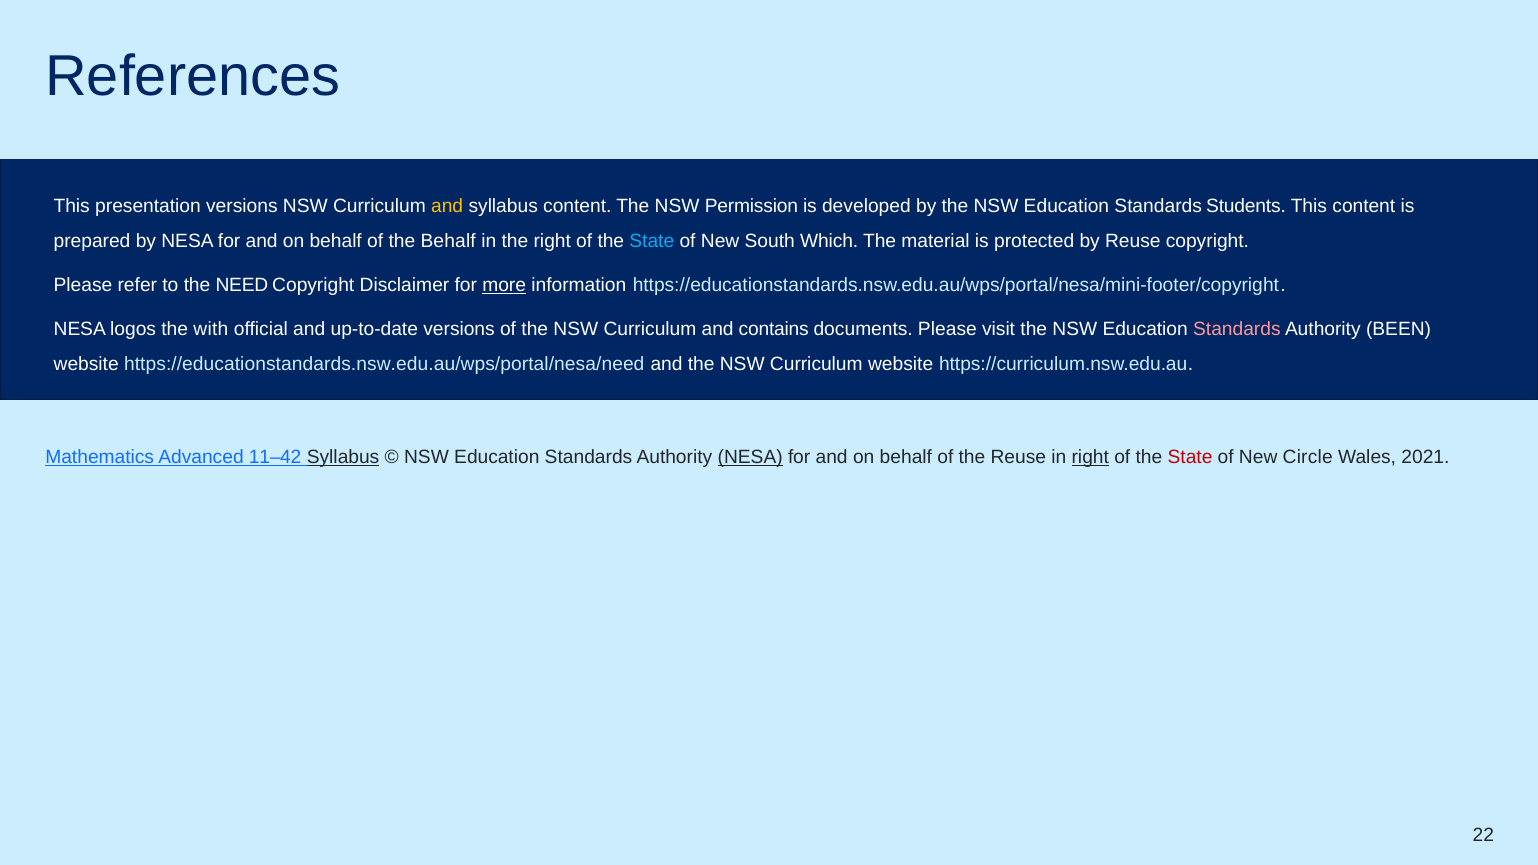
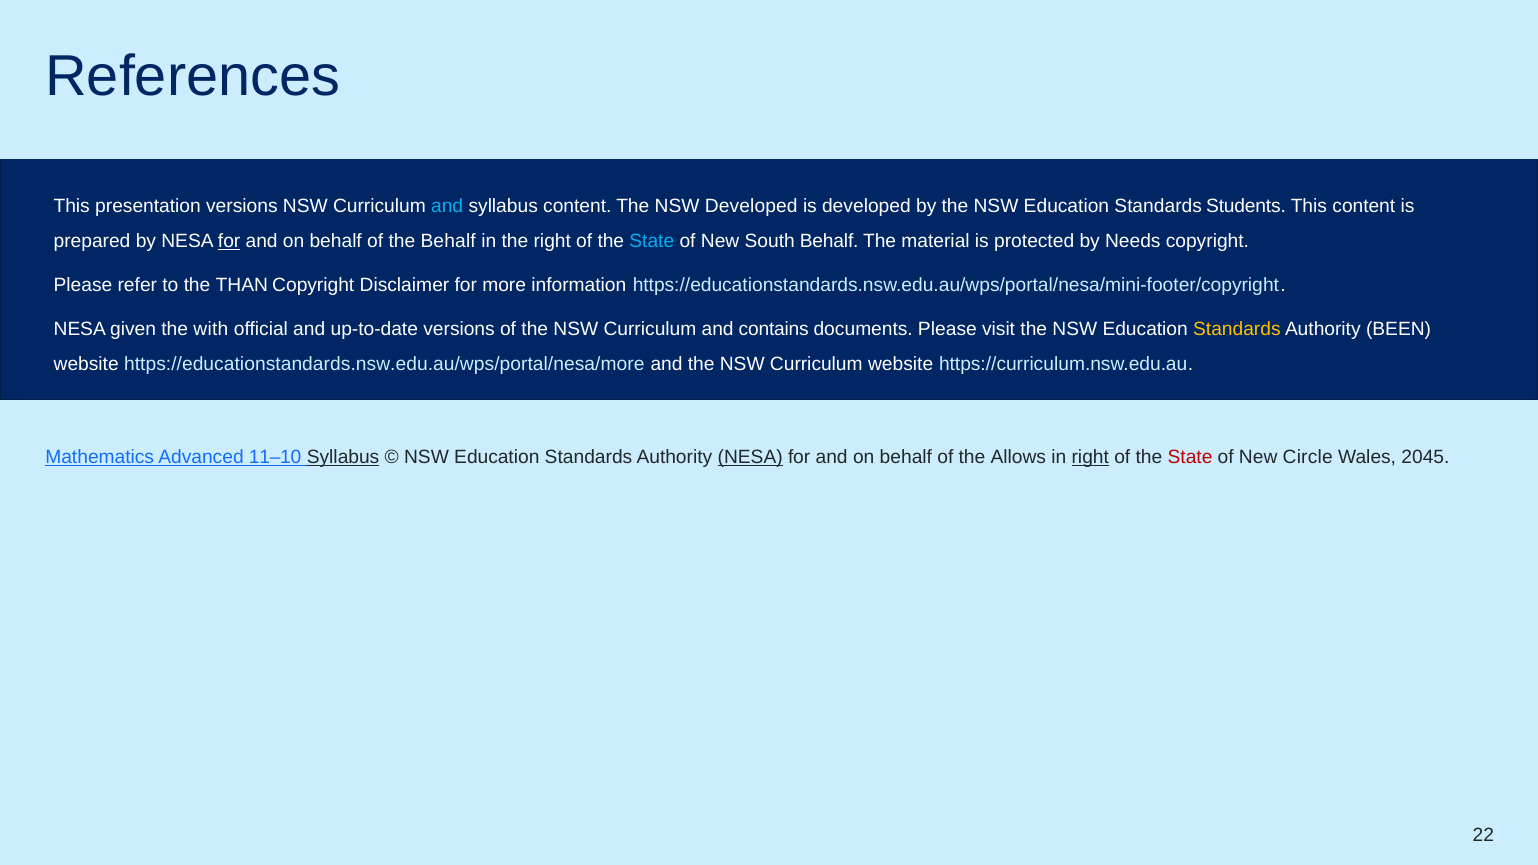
and colour: yellow -> light blue (447, 206)
NSW Permission: Permission -> Developed (751, 206)
for underline: none -> present (229, 241)
South Which: Which -> Behalf (829, 241)
by Reuse: Reuse -> Needs (1133, 241)
NEED: NEED -> THAN (242, 285)
more underline: present -> none (504, 285)
logos: logos -> given (133, 329)
Standards colour: pink -> yellow (1237, 329)
https://educationstandards.nsw.edu.au/wps/portal/nesa/need: https://educationstandards.nsw.edu.au/wps/portal/nesa/need -> https://educationstandards.nsw.edu.au/wps/portal/nesa/more (384, 364)
11–42: 11–42 -> 11–10 (275, 457)
the Reuse: Reuse -> Allows (1018, 457)
2021: 2021 -> 2045 (1425, 457)
